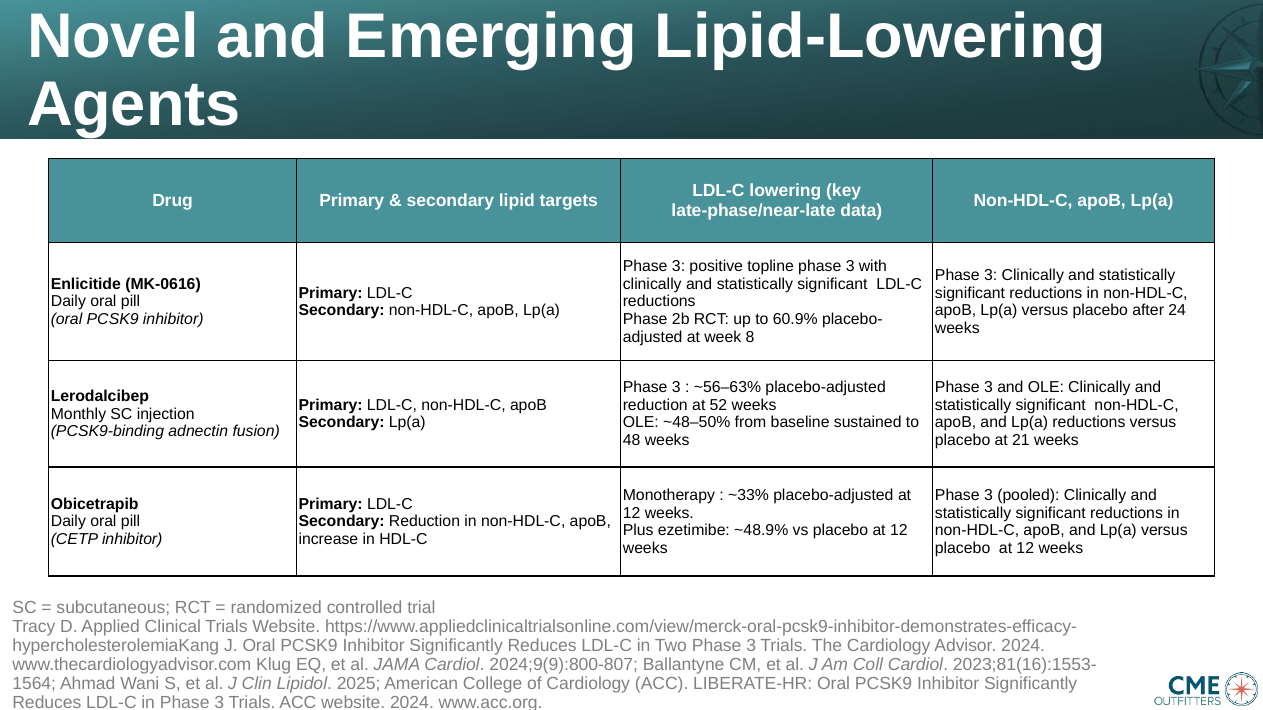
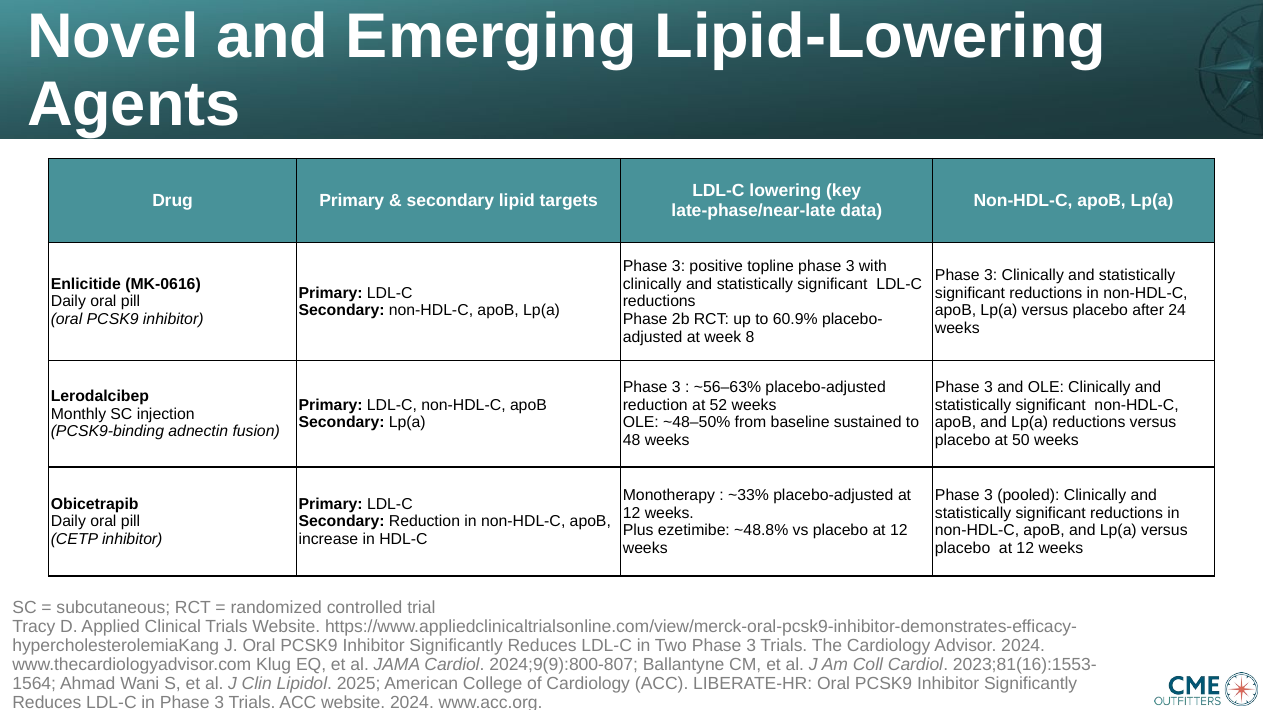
21: 21 -> 50 (1021, 441)
~48.9%: ~48.9% -> ~48.8% (761, 531)
